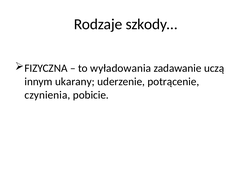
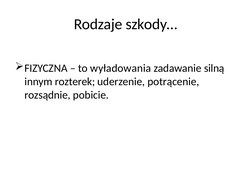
uczą: uczą -> silną (214, 68)
ukarany: ukarany -> rozterek (75, 82)
czynienia: czynienia -> rozsądnie (47, 95)
